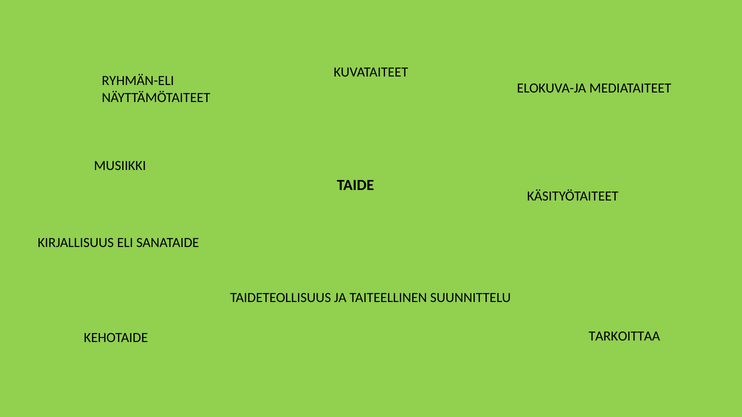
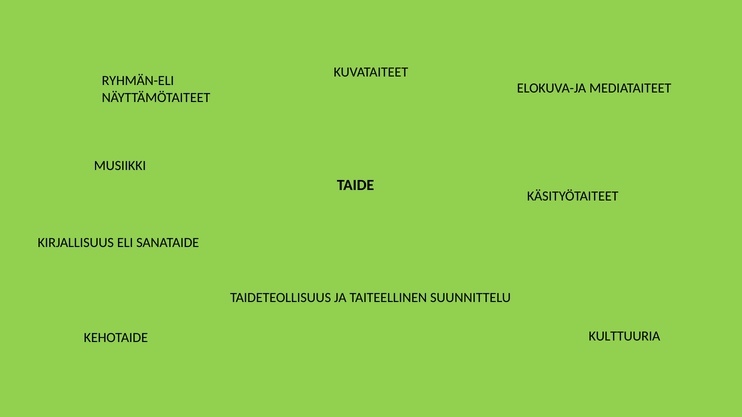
TARKOITTAA: TARKOITTAA -> KULTTUURIA (624, 337)
